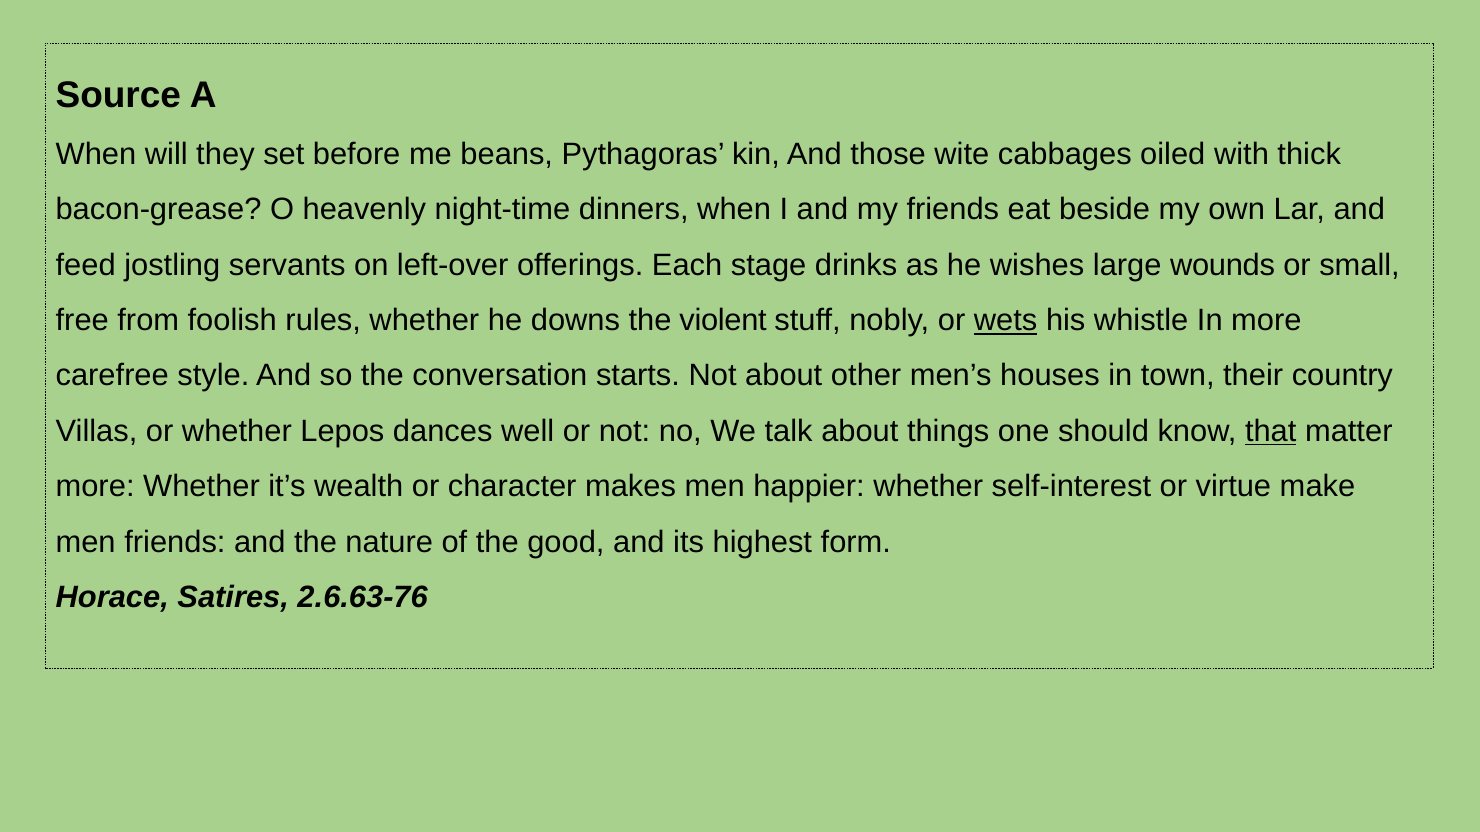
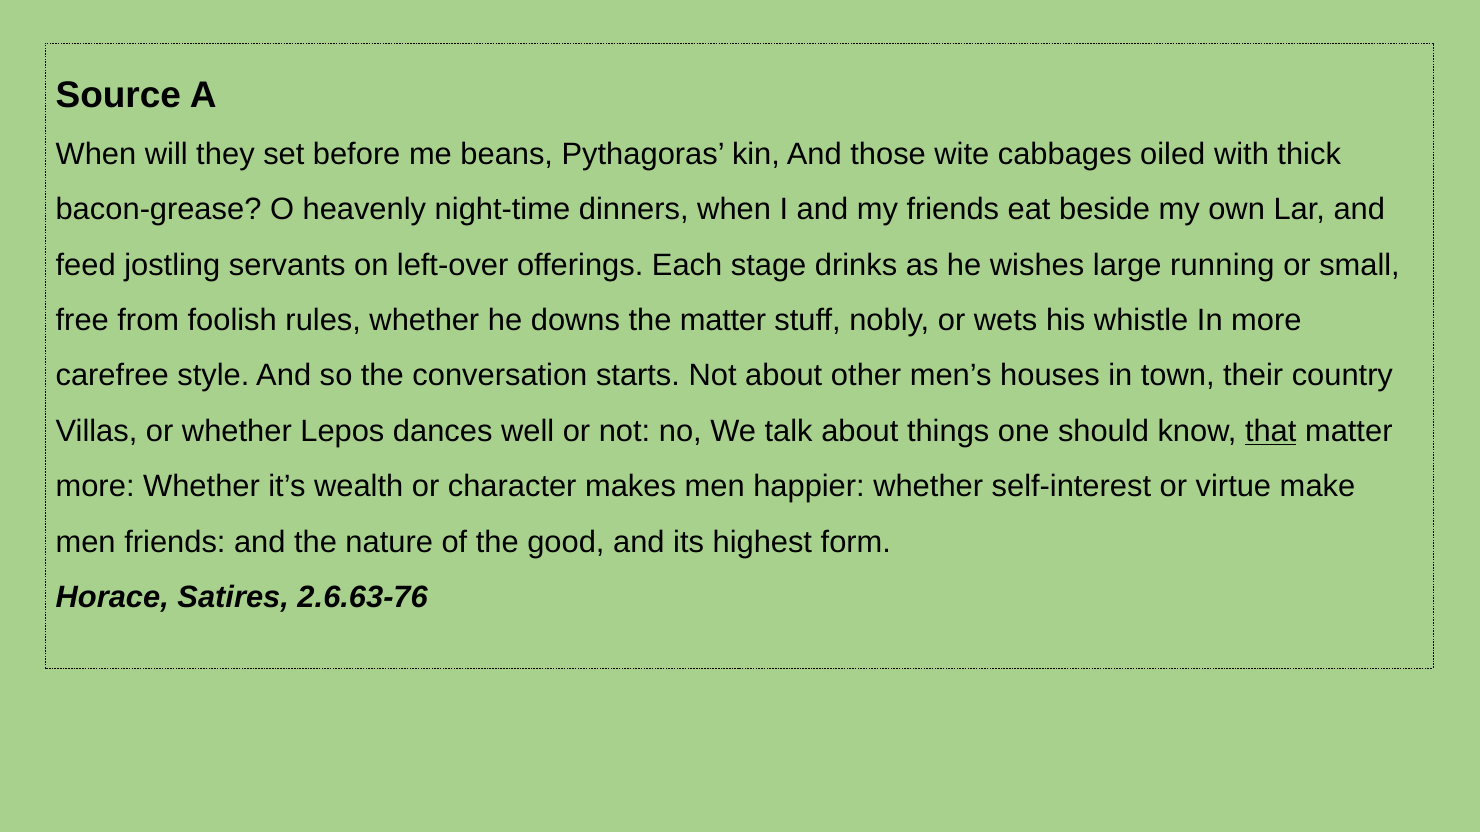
wounds: wounds -> running (1222, 265)
the violent: violent -> matter (723, 321)
wets underline: present -> none (1006, 321)
